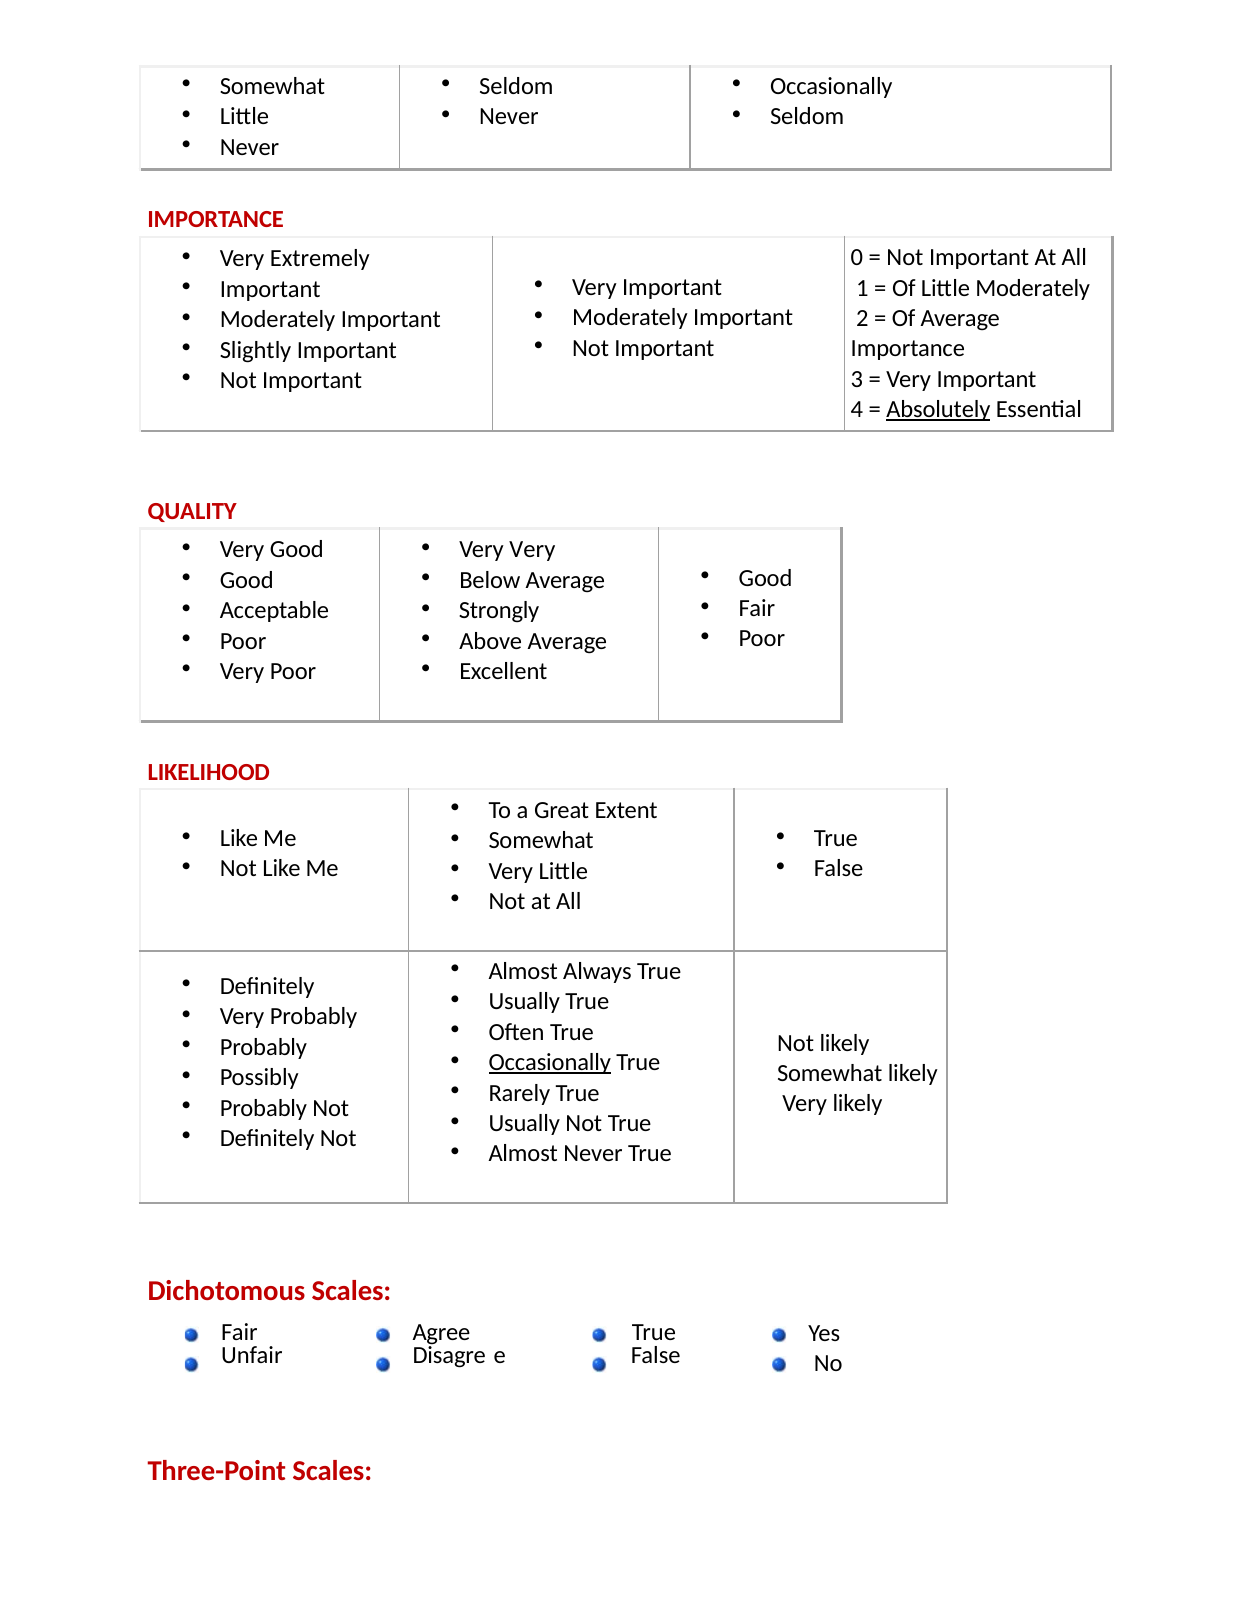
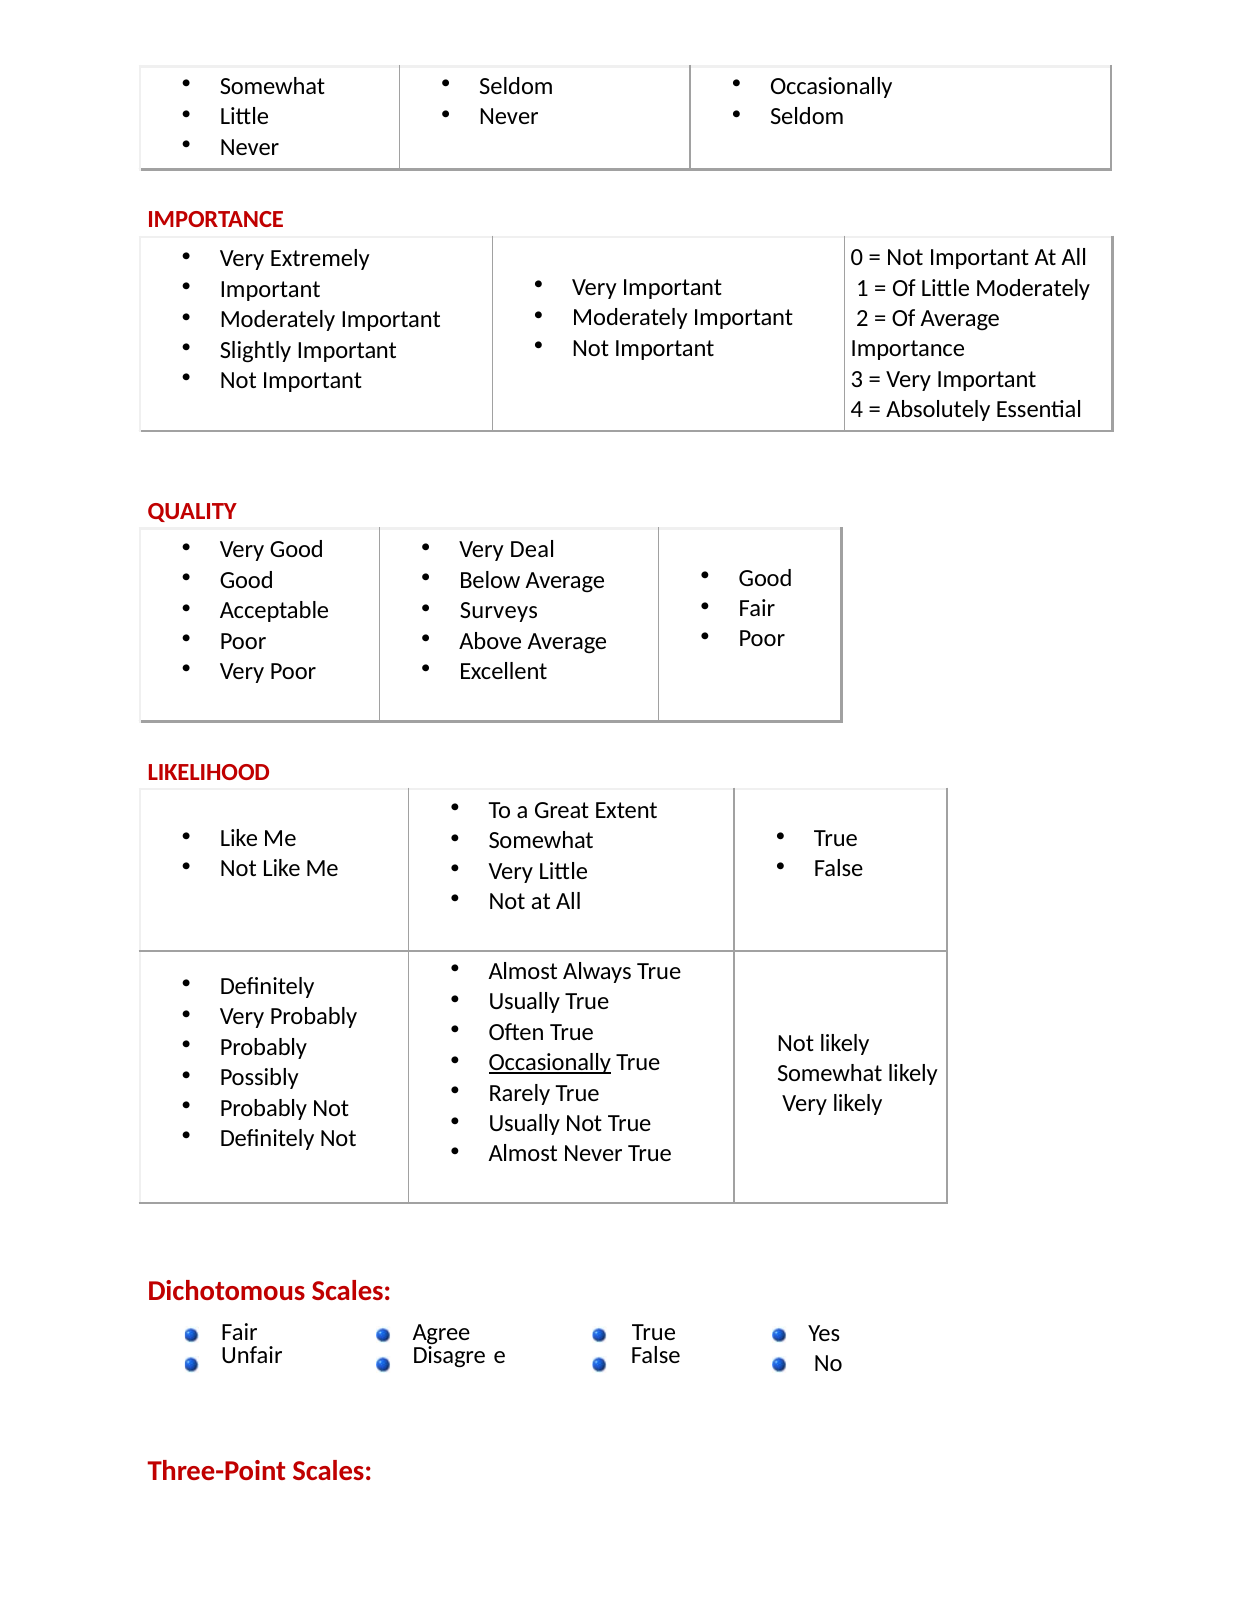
Absolutely underline: present -> none (938, 409)
Very Very: Very -> Deal (532, 549)
Strongly: Strongly -> Surveys (499, 610)
